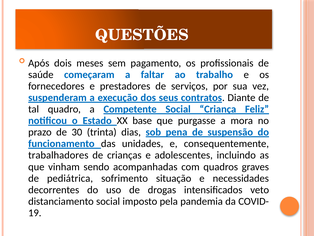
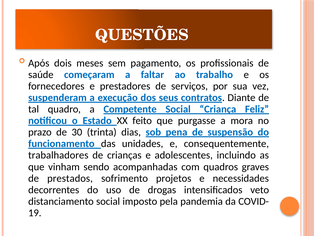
base: base -> feito (142, 120)
pediátrica: pediátrica -> prestados (70, 178)
situação: situação -> projetos (174, 178)
